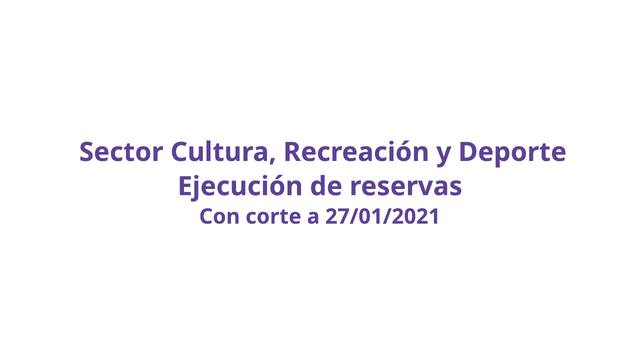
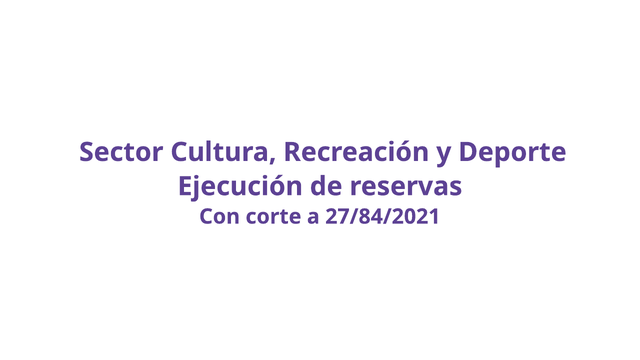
27/01/2021: 27/01/2021 -> 27/84/2021 (383, 217)
